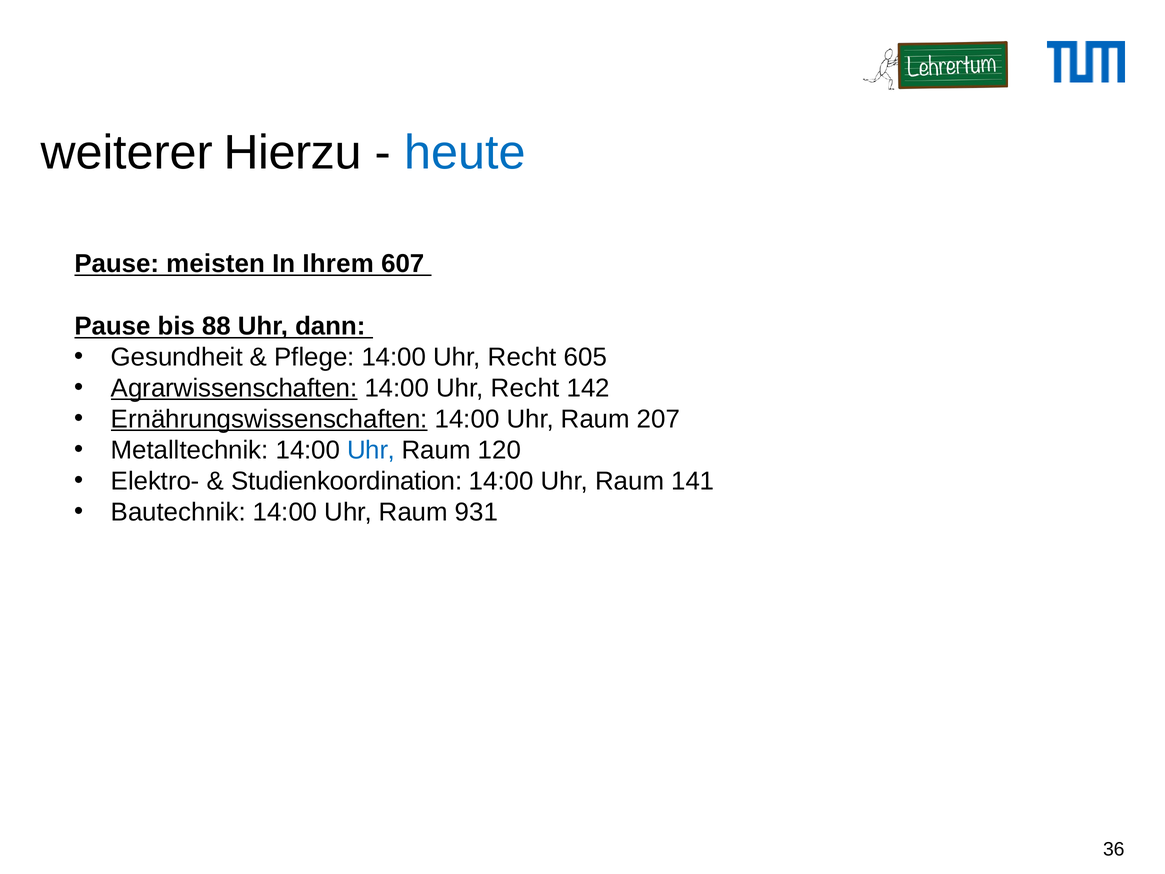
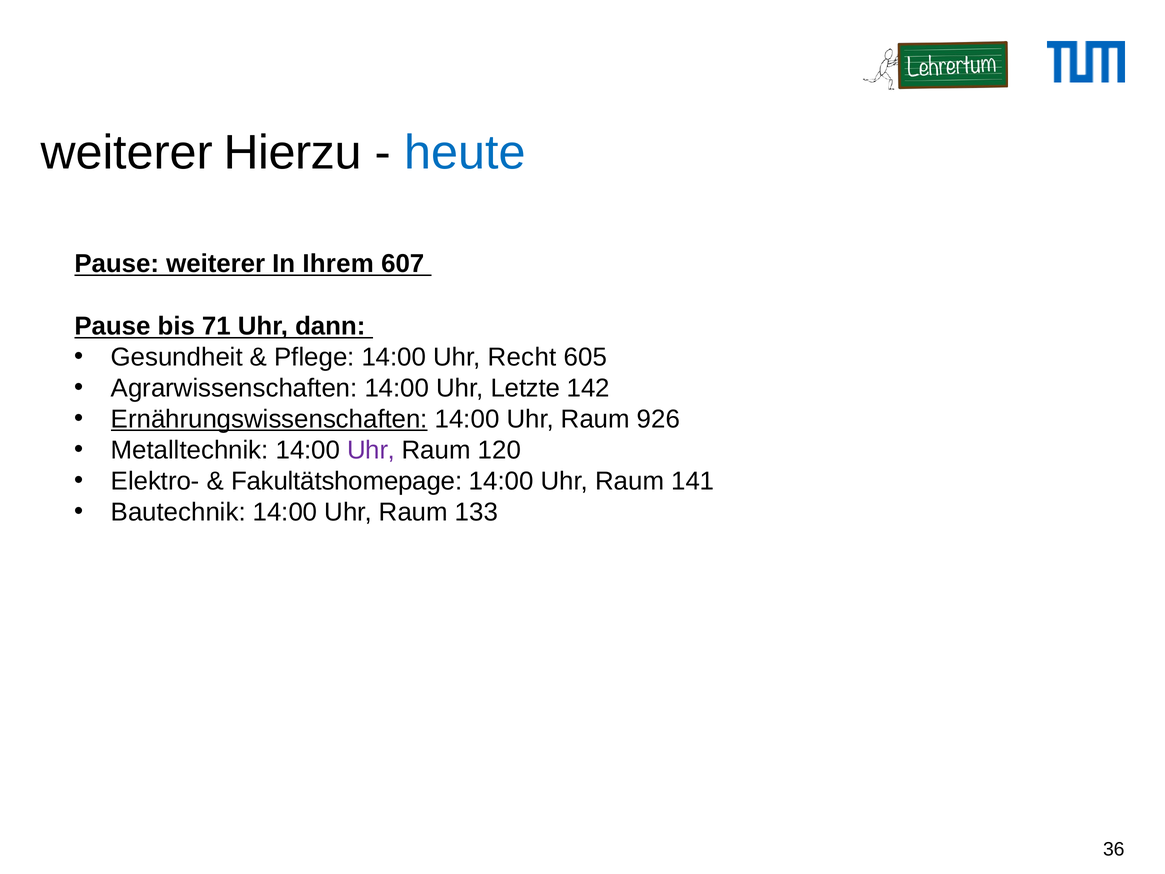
Pause meisten: meisten -> weiterer (216, 264)
88: 88 -> 71 (216, 326)
Agrarwissenschaften underline: present -> none (234, 388)
Recht: Recht -> Letzte (525, 388)
207: 207 -> 926 (659, 419)
Uhr colour: blue -> purple (371, 450)
Studienkoordination: Studienkoordination -> Fakultätshomepage (347, 481)
931: 931 -> 133 (477, 512)
